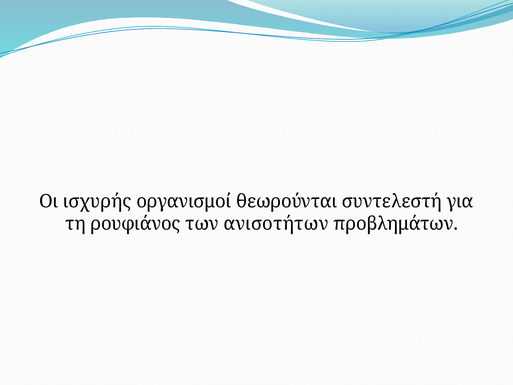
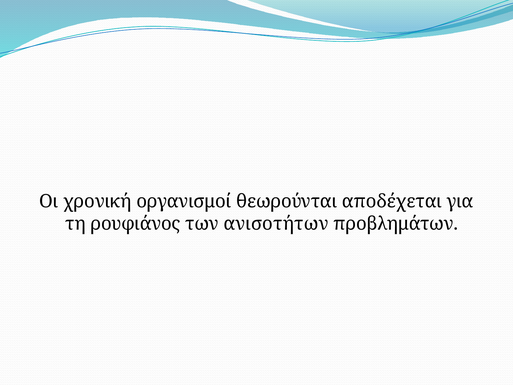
ισχυρής: ισχυρής -> χρονική (97, 201)
συντελεστή: συντελεστή -> αποδέχεται (392, 201)
